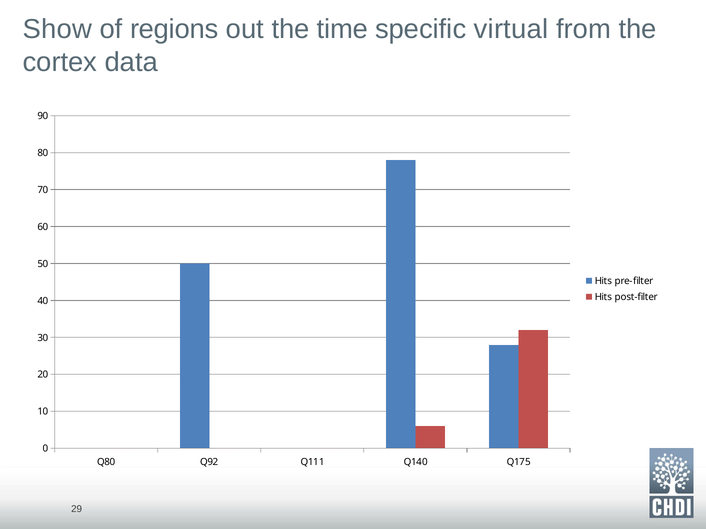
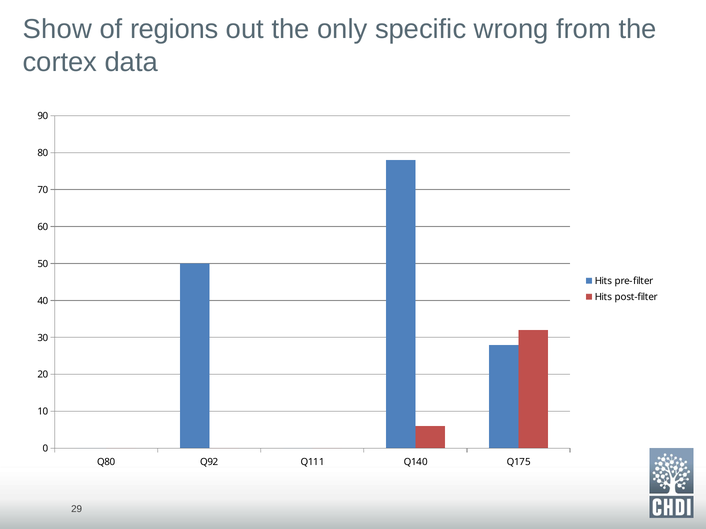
time: time -> only (342, 29)
virtual: virtual -> wrong (511, 29)
